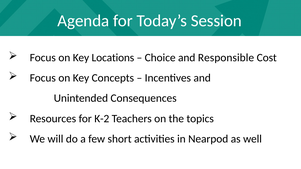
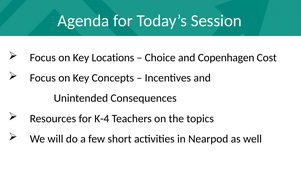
Responsible: Responsible -> Copenhagen (226, 58)
K-2: K-2 -> K-4 (102, 119)
